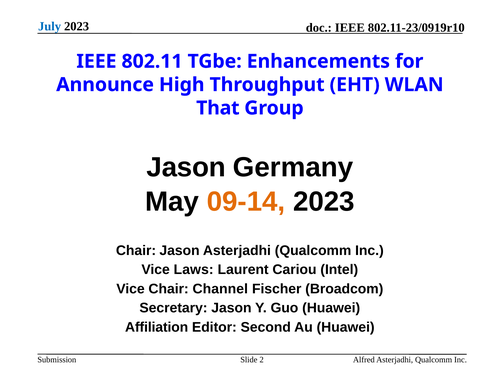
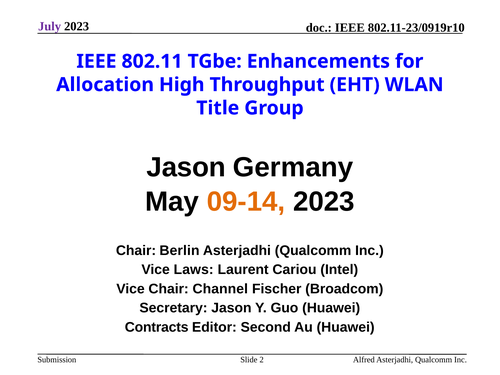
July colour: blue -> purple (50, 27)
Announce: Announce -> Allocation (105, 85)
That: That -> Title (218, 108)
Chair Jason: Jason -> Berlin (179, 250)
Affiliation: Affiliation -> Contracts (157, 327)
